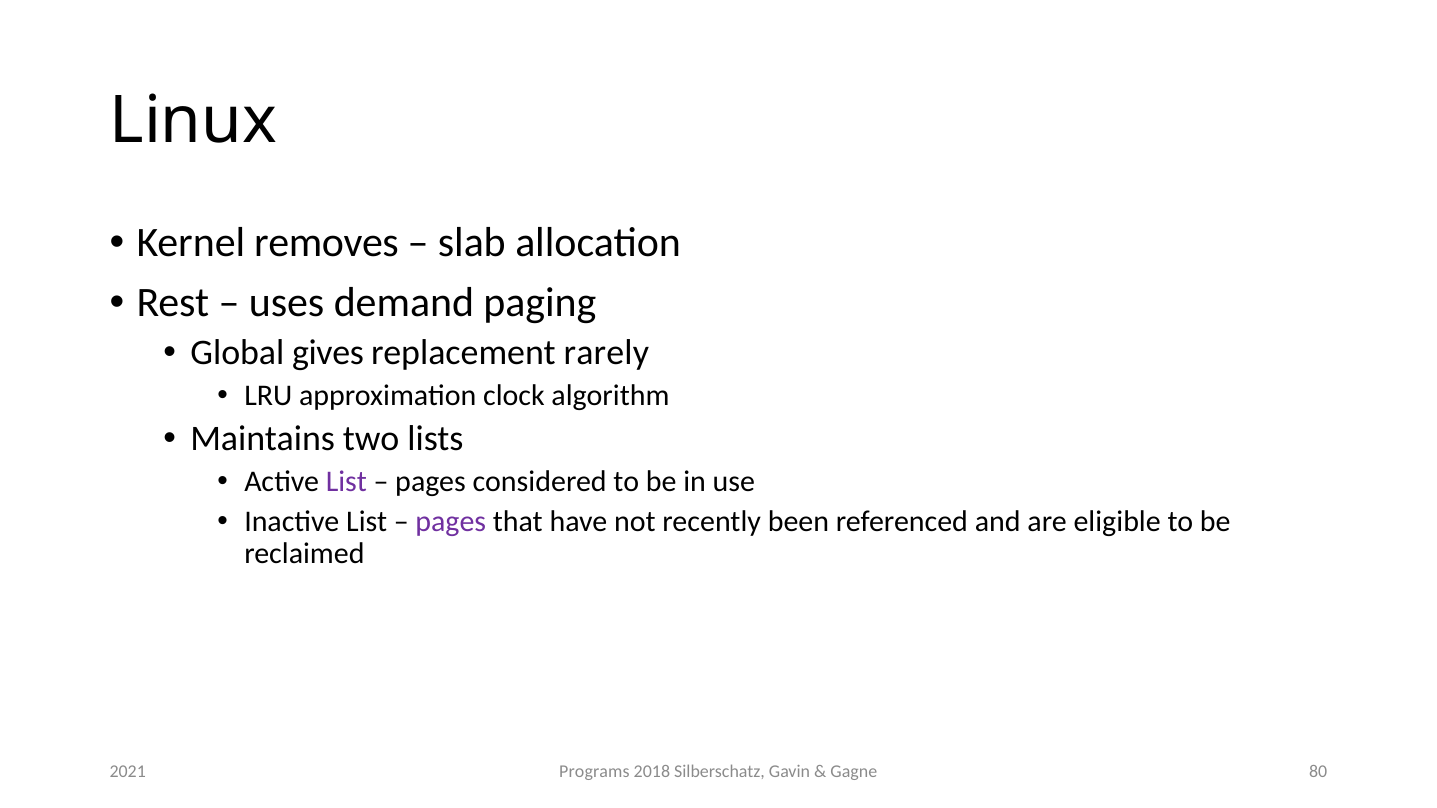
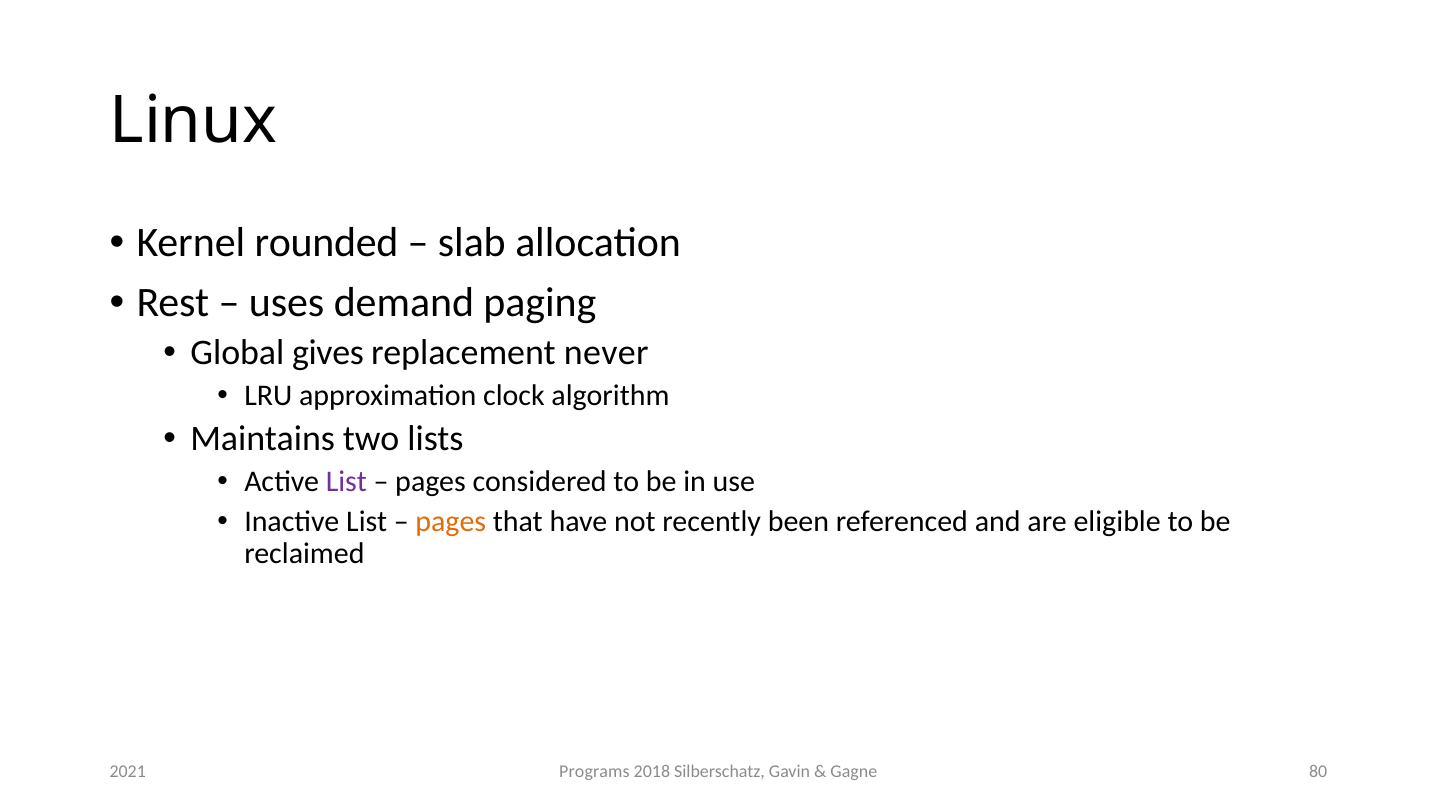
removes: removes -> rounded (326, 243)
rarely: rarely -> never (606, 353)
pages colour: purple -> orange (451, 522)
